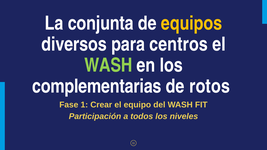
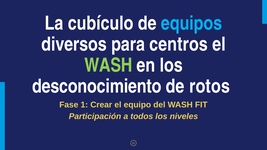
conjunta: conjunta -> cubículo (101, 23)
equipos colour: yellow -> light blue (192, 23)
complementarias: complementarias -> desconocimiento (97, 86)
